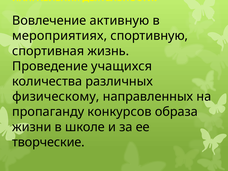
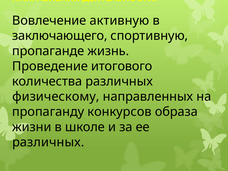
мероприятиях: мероприятиях -> заключающего (60, 36)
спортивная: спортивная -> пропаганде (48, 51)
учащихся: учащихся -> итогового (122, 66)
творческие: творческие -> различных (48, 142)
